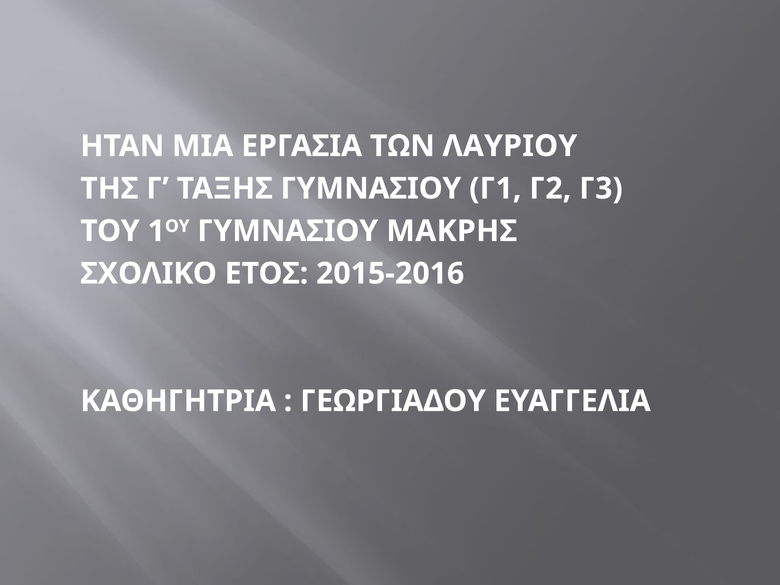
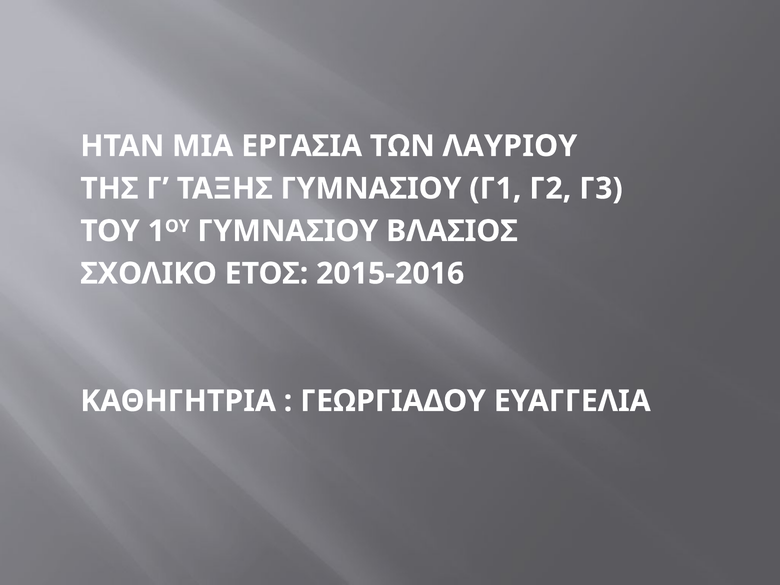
ΜΑΚΡΗΣ: ΜΑΚΡΗΣ -> ΒΛΑΣΙΟΣ (452, 231)
